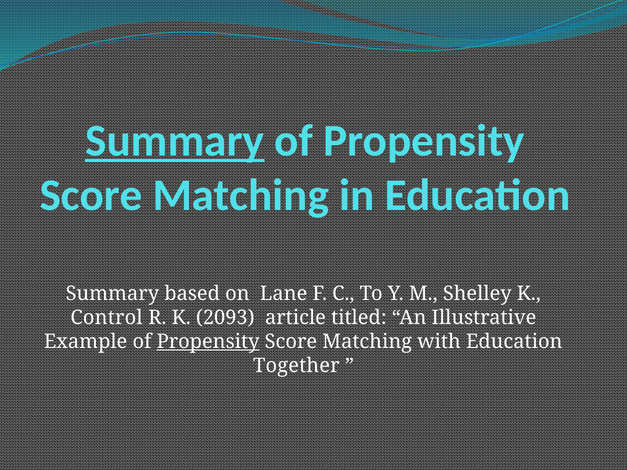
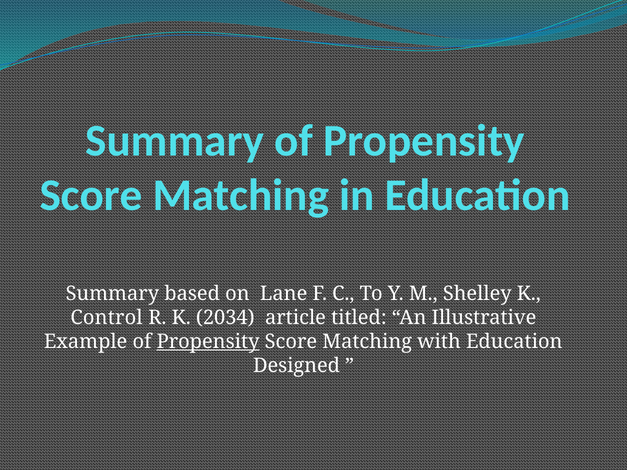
Summary underline: present -> none (175, 141)
2093: 2093 -> 2034 (225, 318)
Together: Together -> Designed (296, 366)
